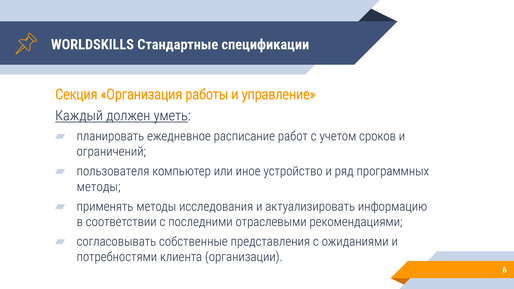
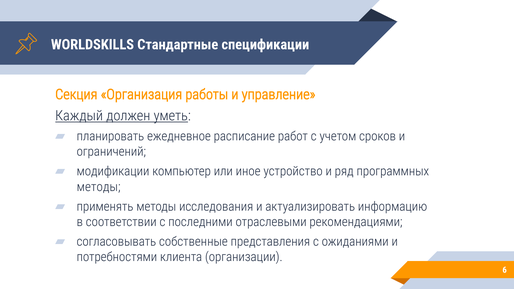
пользователя: пользователя -> модификации (113, 171)
